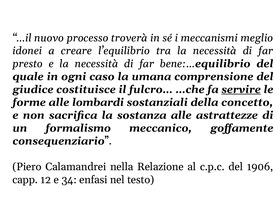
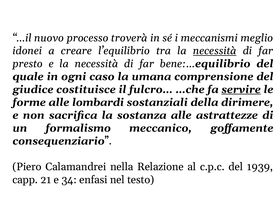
necessità underline: none -> present (215, 51)
concetto: concetto -> dirimere (247, 102)
1906: 1906 -> 1939 (260, 167)
12: 12 -> 21 (46, 180)
